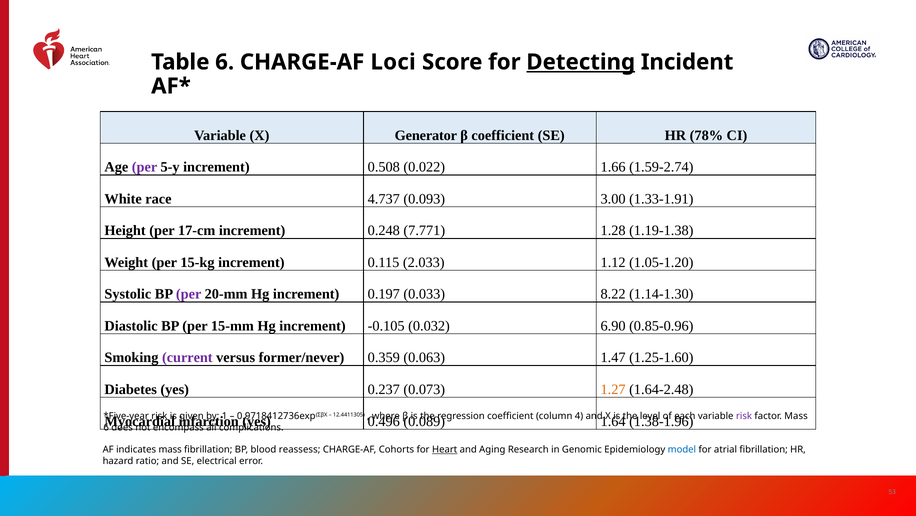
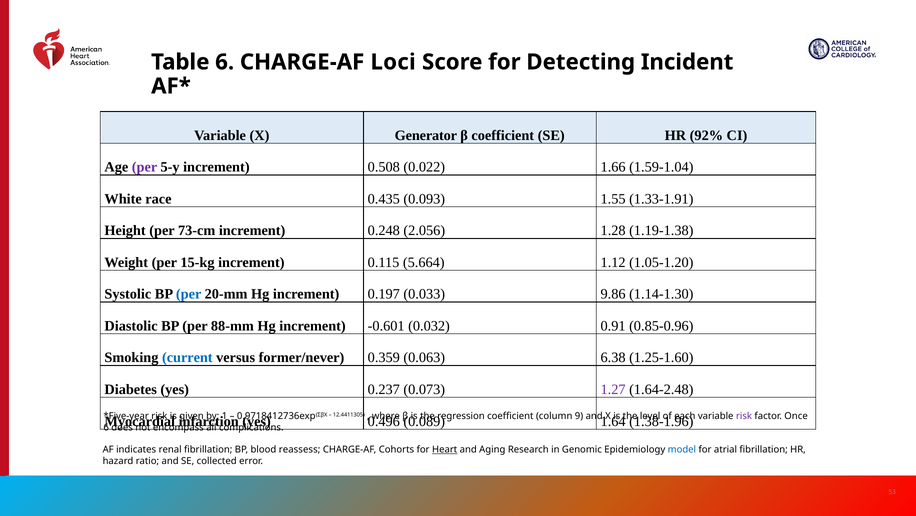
Detecting underline: present -> none (581, 62)
78%: 78% -> 92% (706, 135)
1.59-2.74: 1.59-2.74 -> 1.59-1.04 (661, 167)
4.737: 4.737 -> 0.435 (384, 199)
3.00: 3.00 -> 1.55 (613, 199)
17-cm: 17-cm -> 73-cm (197, 230)
7.771: 7.771 -> 2.056 (424, 230)
2.033: 2.033 -> 5.664 (424, 262)
per colour: purple -> blue (189, 294)
8.22: 8.22 -> 9.86 (613, 294)
15-mm: 15-mm -> 88-mm (232, 326)
-0.105: -0.105 -> -0.601 (386, 326)
6.90: 6.90 -> 0.91 (613, 326)
current colour: purple -> blue (187, 357)
1.47: 1.47 -> 6.38 (613, 357)
1.27 colour: orange -> purple (613, 389)
4: 4 -> 9 (579, 416)
factor Mass: Mass -> Once (796, 416)
indicates mass: mass -> renal (170, 449)
electrical: electrical -> collected (217, 461)
